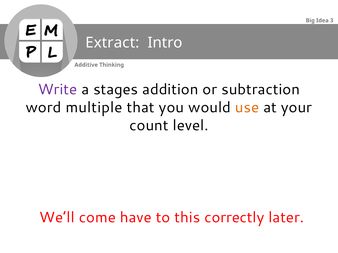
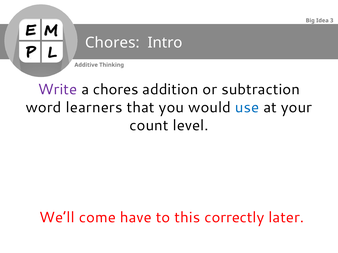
Extract: Extract -> Chores (112, 43)
a stages: stages -> chores (116, 90)
multiple: multiple -> learners (94, 108)
use colour: orange -> blue (247, 108)
